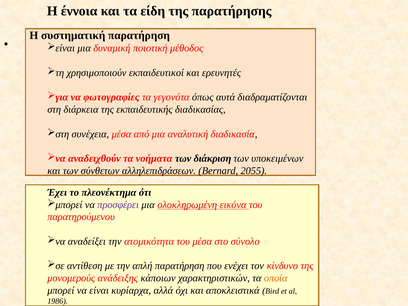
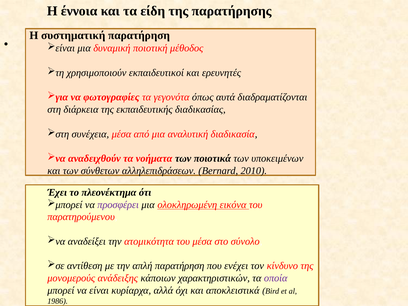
διάκριση: διάκριση -> ποιοτικά (212, 158)
2055: 2055 -> 2010 (254, 171)
οποία colour: orange -> purple (276, 278)
